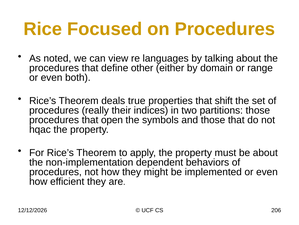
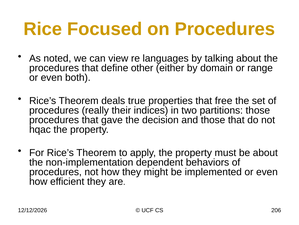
shift: shift -> free (224, 100)
open: open -> gave (112, 120)
symbols: symbols -> decision (160, 120)
